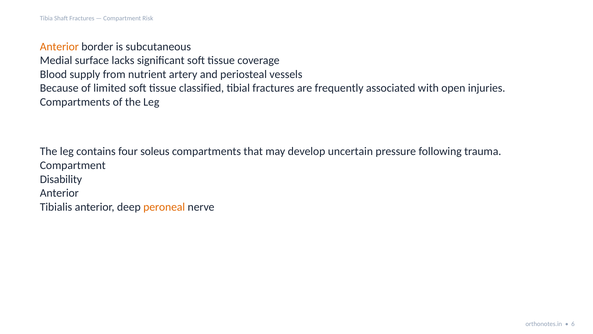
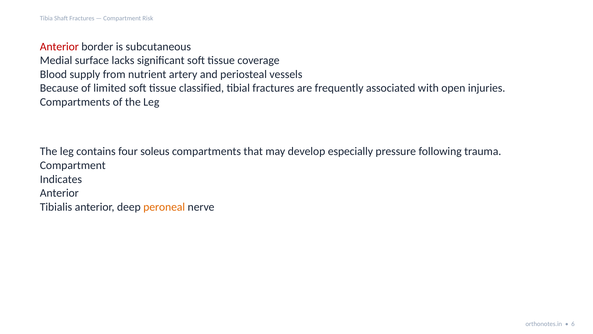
Anterior colour: orange -> red (59, 47)
uncertain: uncertain -> especially (350, 151)
Disability: Disability -> Indicates (61, 179)
